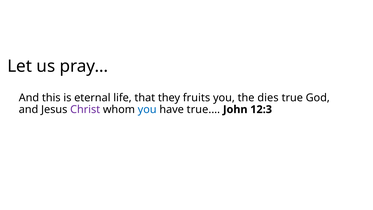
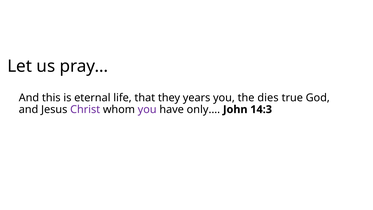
fruits: fruits -> years (197, 98)
you colour: blue -> purple (147, 109)
true.…: true.… -> only.… (203, 109)
12:3: 12:3 -> 14:3 (261, 109)
